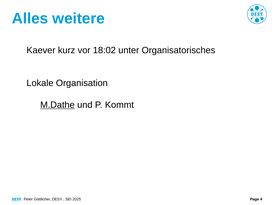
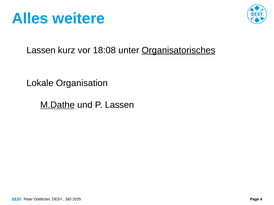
Kaever: Kaever -> Lassen (41, 50)
18:02: 18:02 -> 18:08 (104, 50)
Organisatorisches underline: none -> present (178, 50)
P Kommt: Kommt -> Lassen (119, 105)
